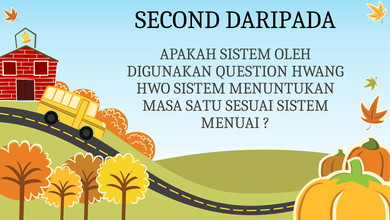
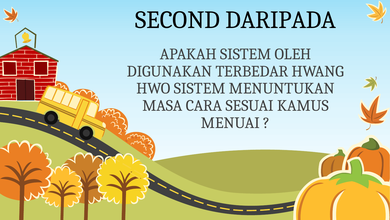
QUESTION: QUESTION -> TERBEDAR (252, 71)
SATU: SATU -> CARA (204, 105)
SESUAI SISTEM: SISTEM -> KAMUS (303, 105)
